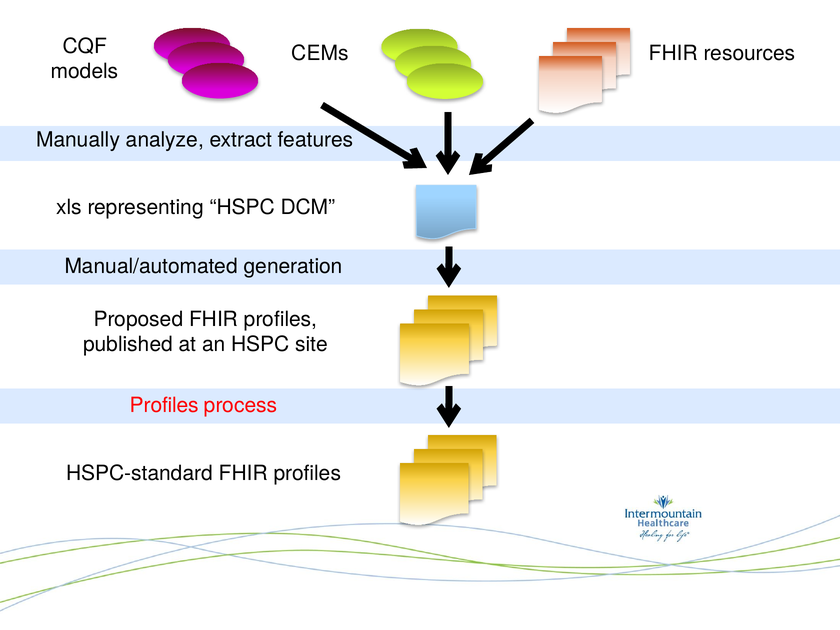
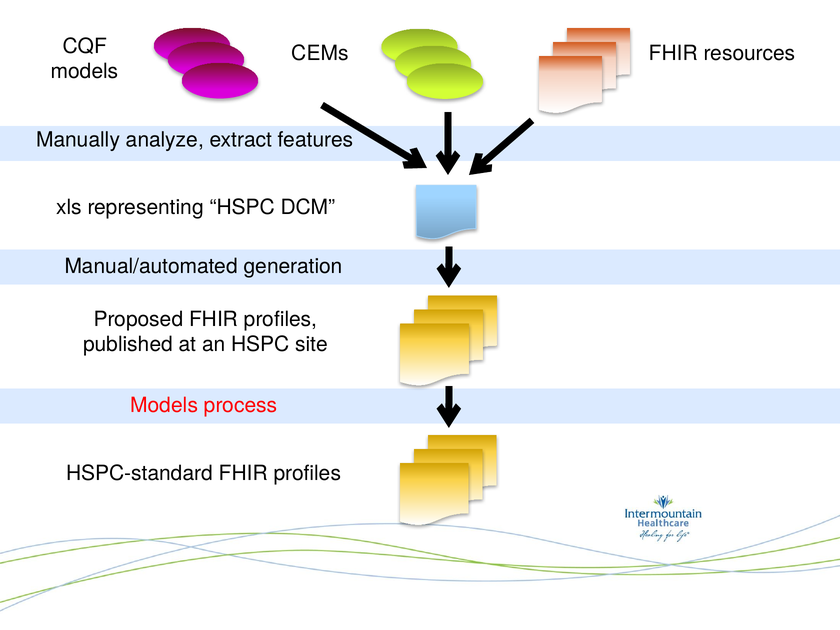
Profiles: Profiles -> Models (164, 405)
